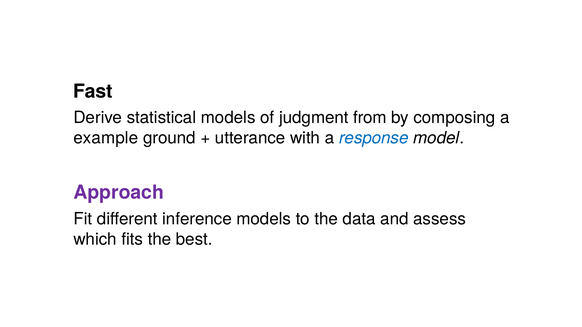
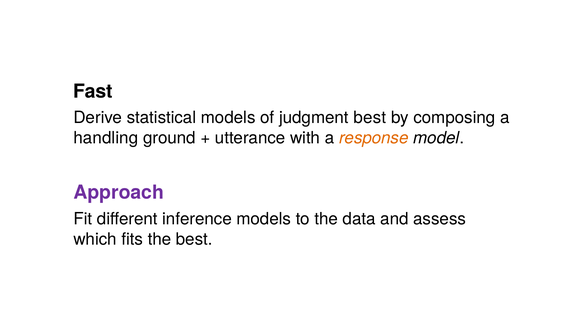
judgment from: from -> best (370, 118)
example: example -> handling (106, 138)
response colour: blue -> orange (374, 138)
